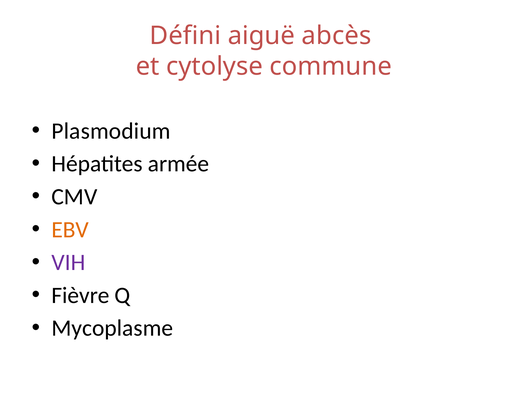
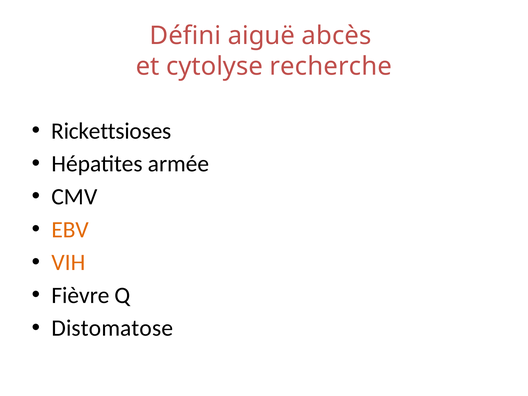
commune: commune -> recherche (331, 66)
Plasmodium: Plasmodium -> Rickettsioses (111, 131)
VIH colour: purple -> orange (68, 262)
Mycoplasme: Mycoplasme -> Distomatose (112, 328)
